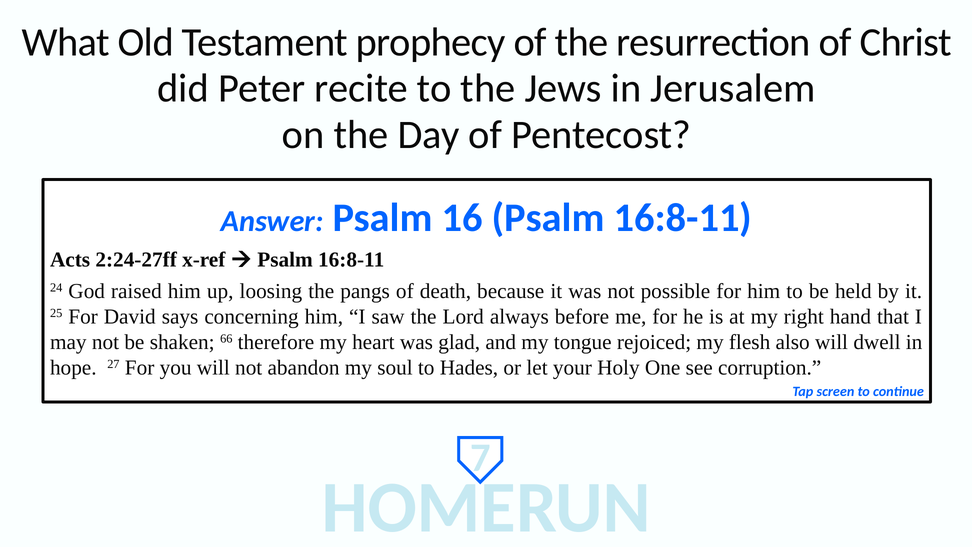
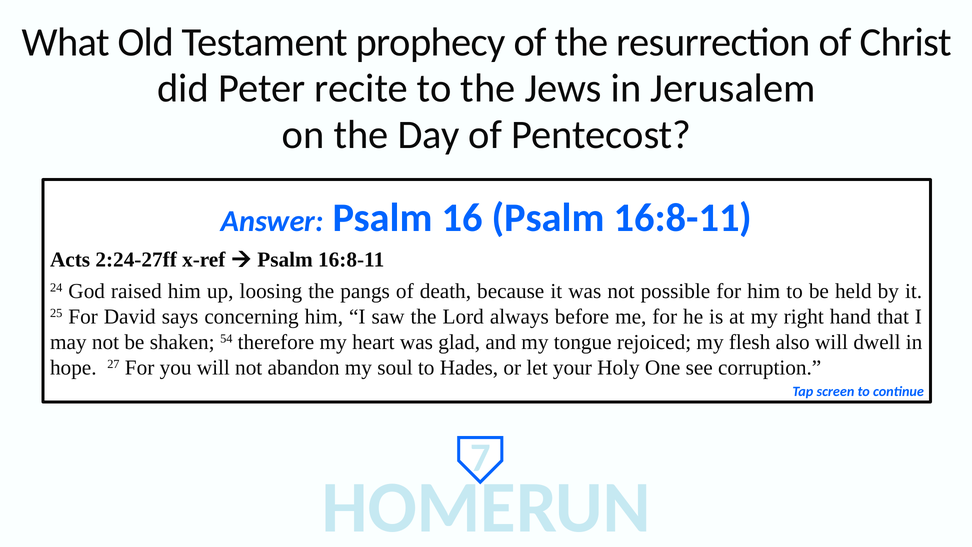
66: 66 -> 54 (226, 339)
